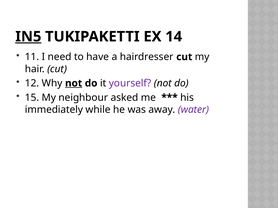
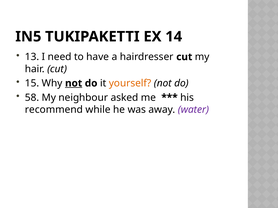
IN5 underline: present -> none (28, 37)
11: 11 -> 13 (32, 57)
12: 12 -> 15 (32, 83)
yourself colour: purple -> orange (130, 83)
15: 15 -> 58 (32, 98)
immediately: immediately -> recommend (54, 110)
